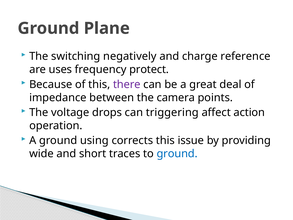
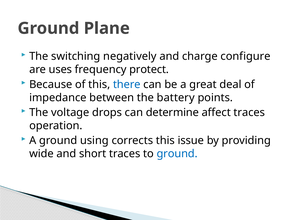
reference: reference -> configure (246, 56)
there colour: purple -> blue (127, 84)
camera: camera -> battery (176, 97)
triggering: triggering -> determine (172, 112)
affect action: action -> traces (249, 112)
